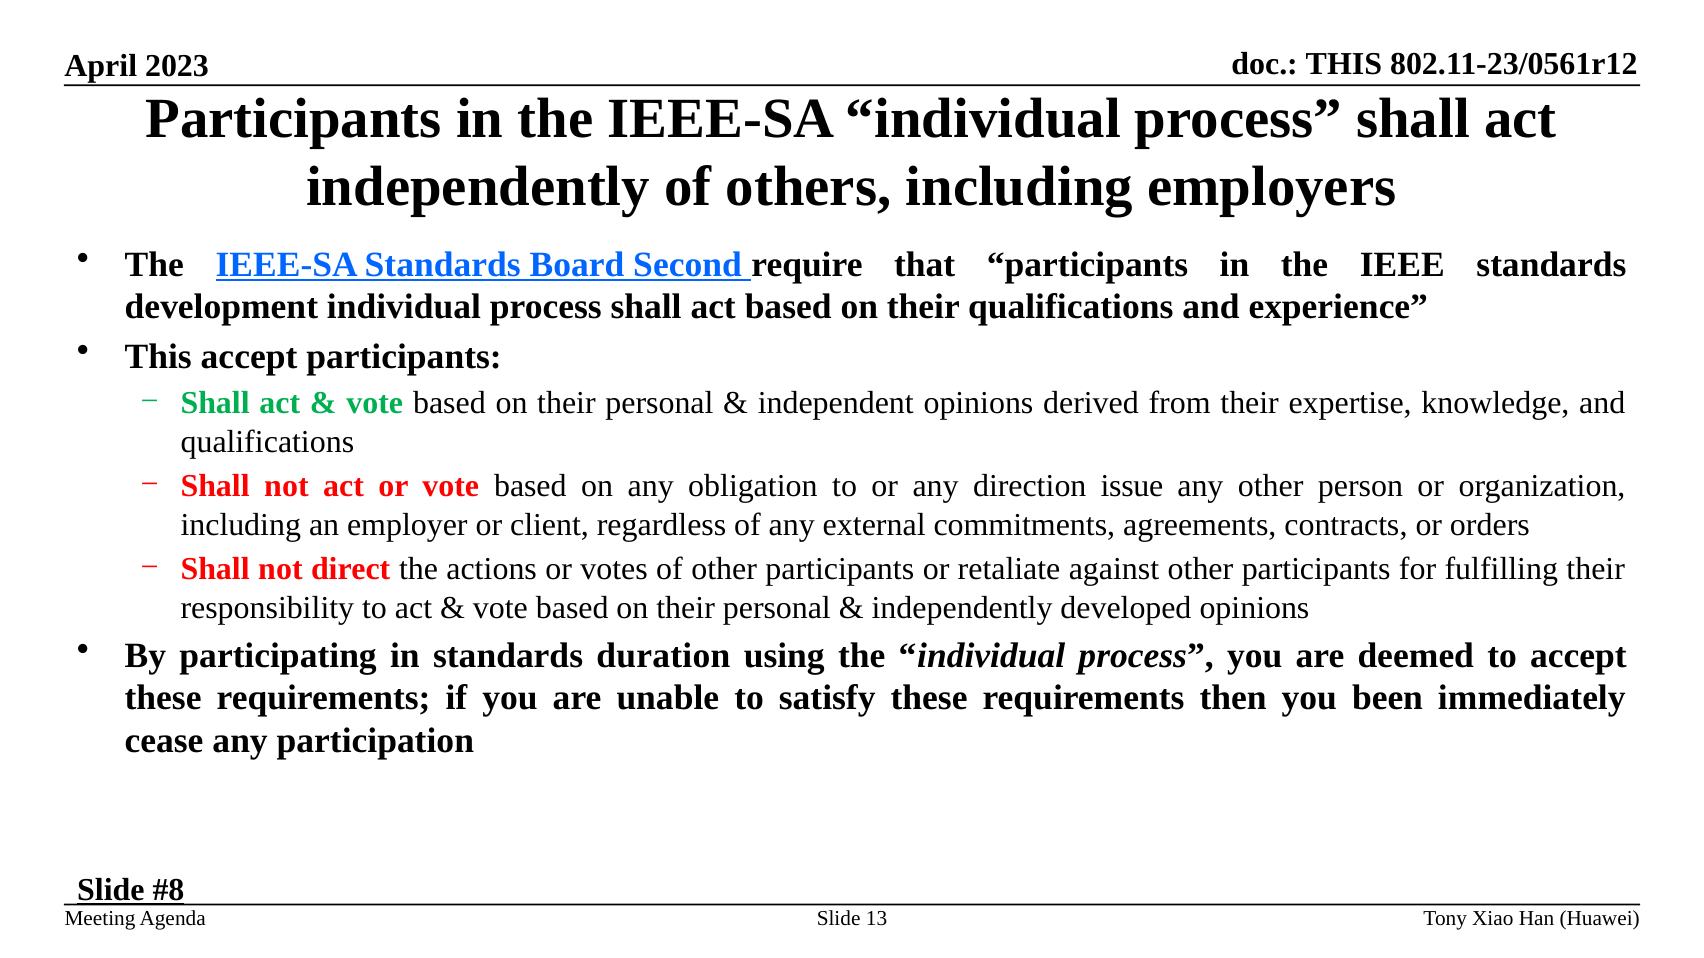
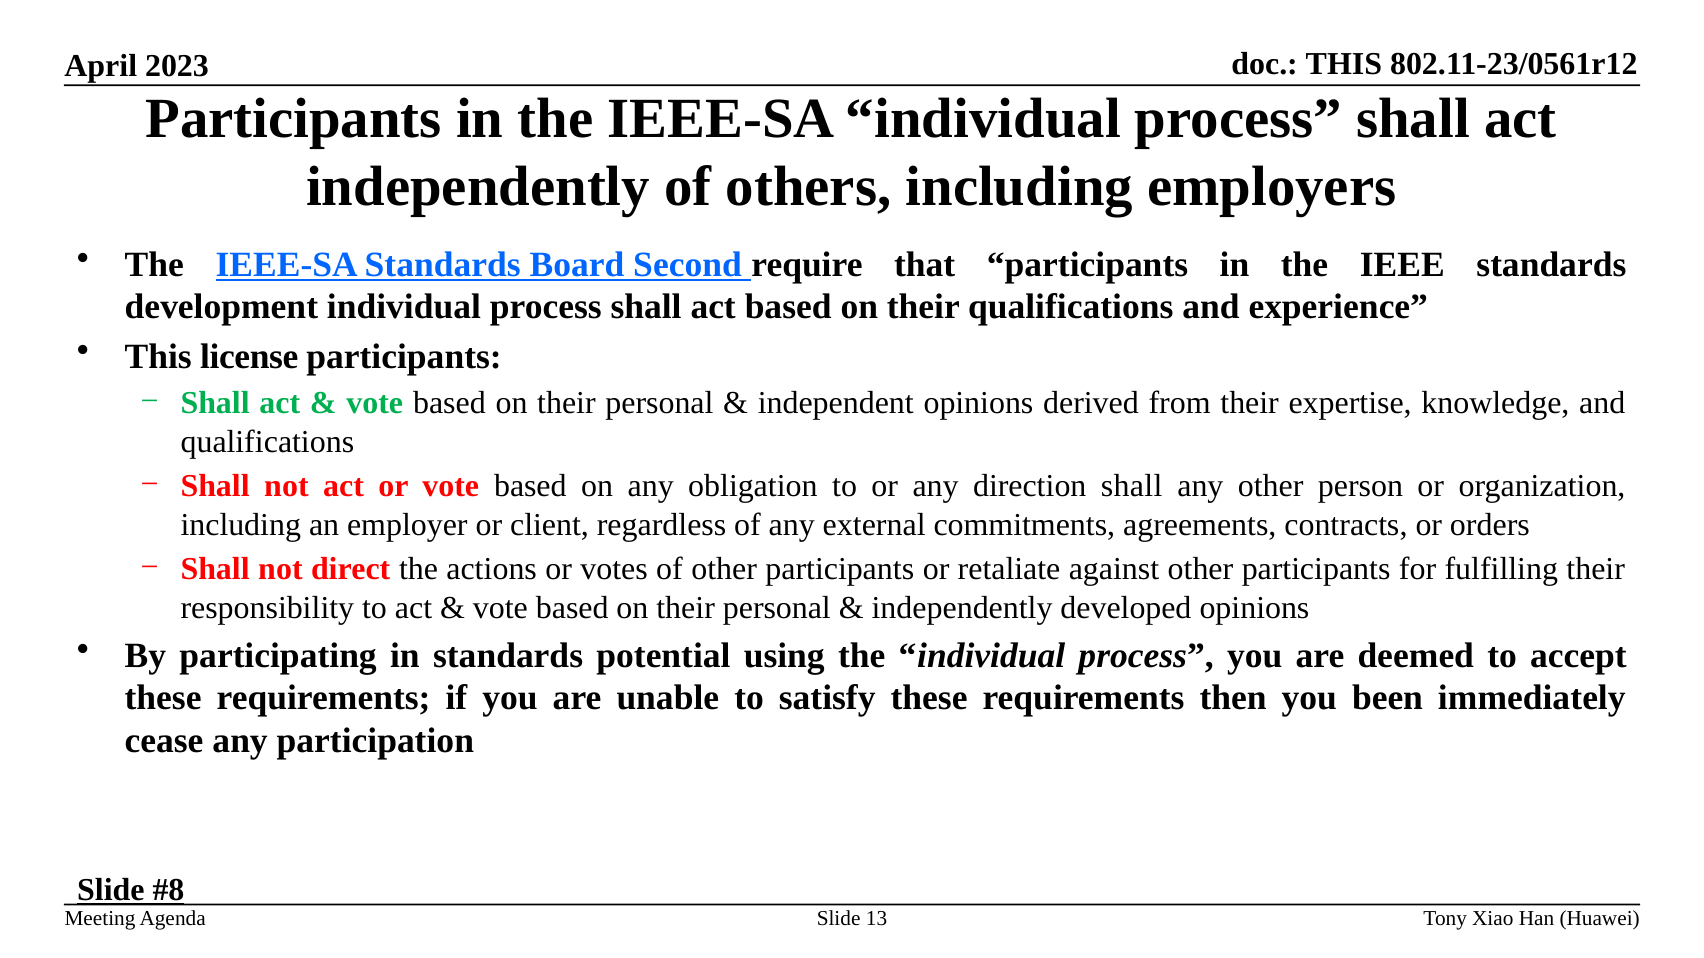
This accept: accept -> license (249, 357)
direction issue: issue -> shall (1132, 487)
duration: duration -> potential (663, 656)
